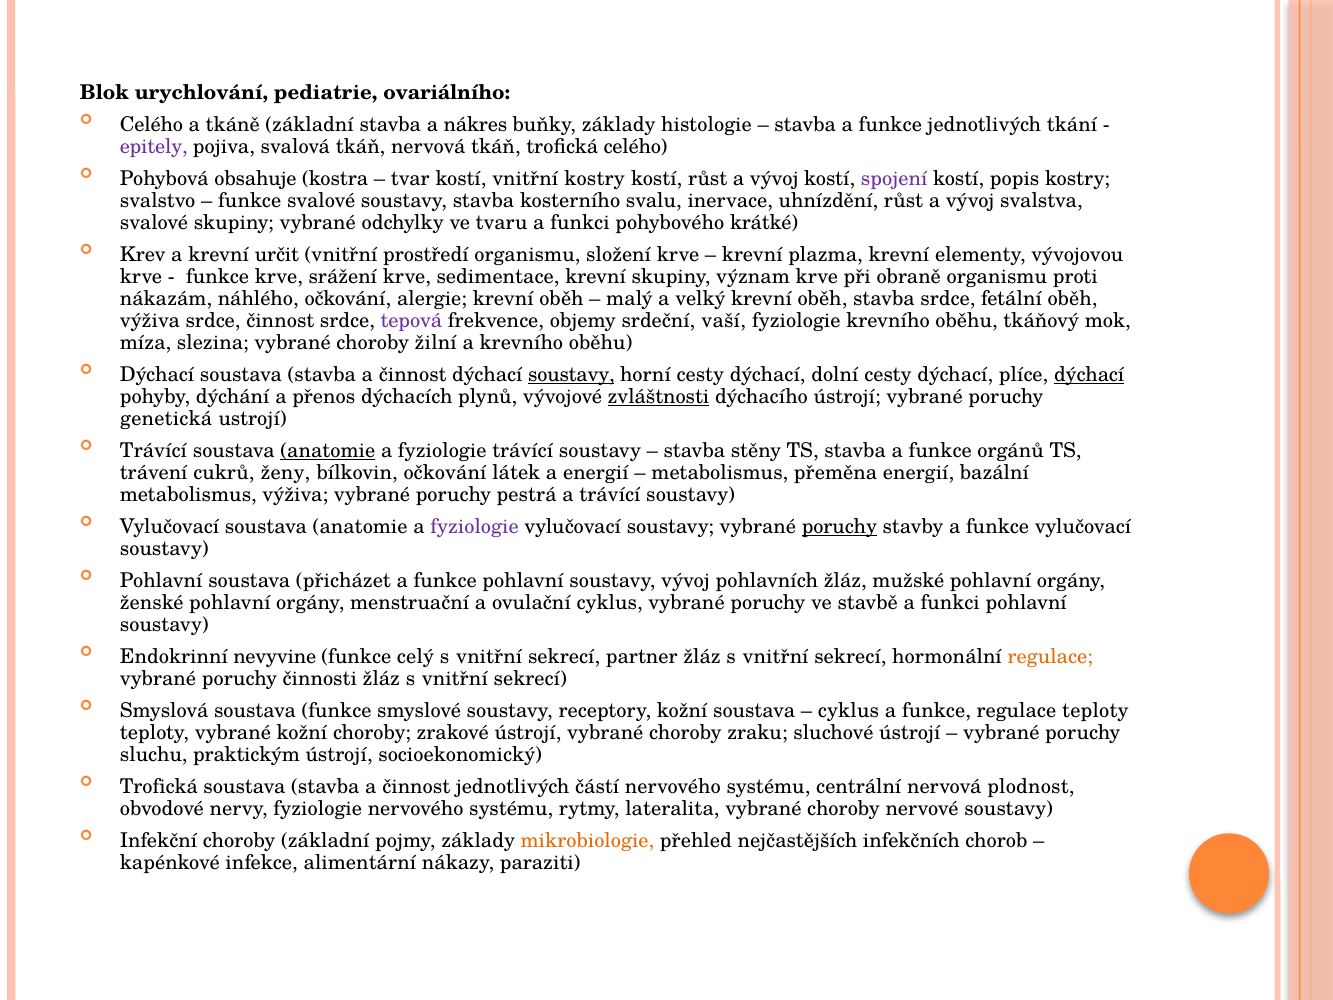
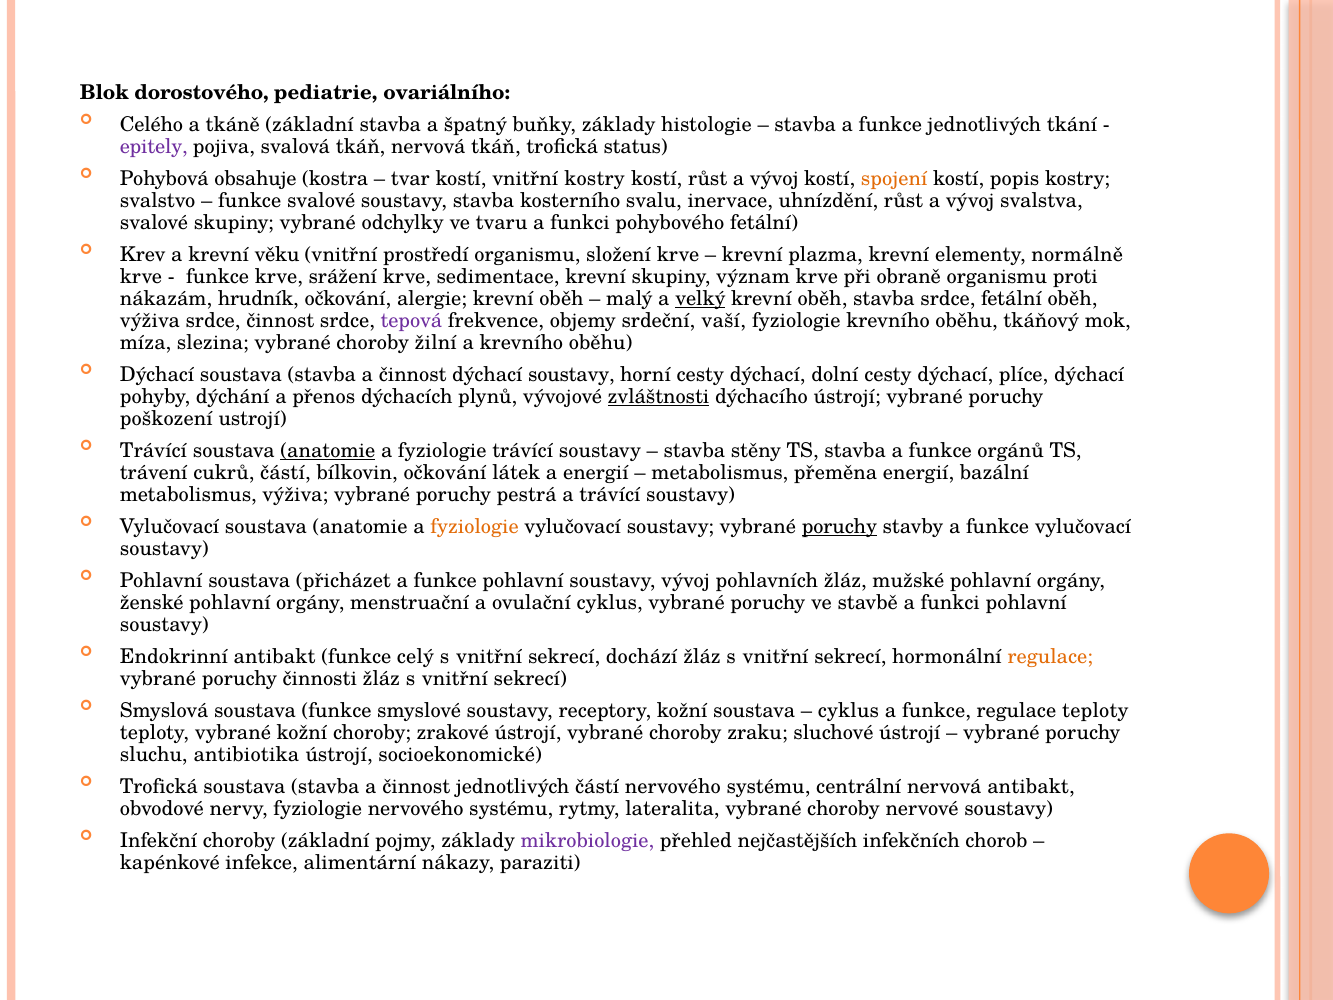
urychlování: urychlování -> dorostového (202, 93)
nákres: nákres -> špatný (475, 125)
trofická celého: celého -> status (636, 147)
spojení colour: purple -> orange (894, 179)
pohybového krátké: krátké -> fetální (764, 223)
určit: určit -> věku (277, 255)
vývojovou: vývojovou -> normálně (1077, 255)
náhlého: náhlého -> hrudník (258, 299)
velký underline: none -> present (700, 299)
soustavy underline: present -> none (571, 375)
dýchací underline: present -> none (1089, 375)
genetická: genetická -> poškození (166, 419)
cukrů ženy: ženy -> částí (285, 473)
fyziologie colour: purple -> orange (475, 527)
Endokrinní nevyvine: nevyvine -> antibakt (275, 657)
partner: partner -> dochází (642, 657)
praktickým: praktickým -> antibiotika (246, 755)
socioekonomický: socioekonomický -> socioekonomické (460, 755)
nervová plodnost: plodnost -> antibakt (1031, 787)
mikrobiologie colour: orange -> purple (587, 841)
